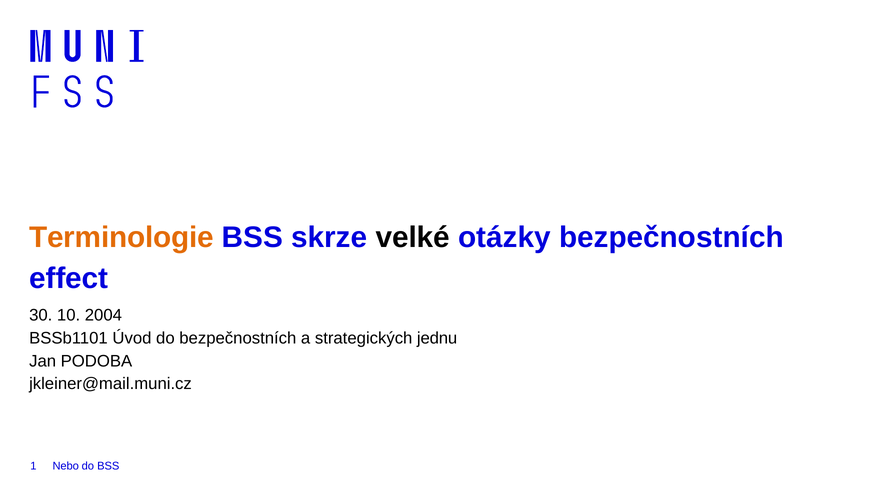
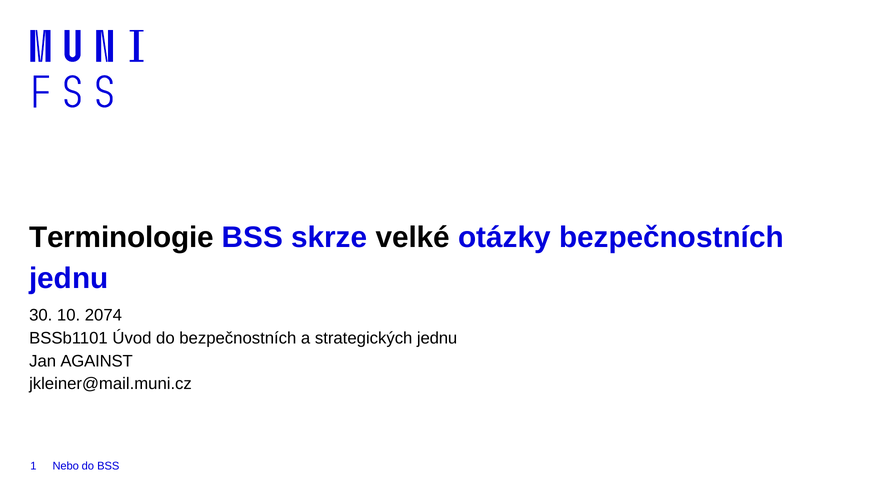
Terminologie colour: orange -> black (121, 237)
effect: effect -> jednu (69, 278)
2004: 2004 -> 2074 (103, 315)
PODOBA: PODOBA -> AGAINST (97, 361)
